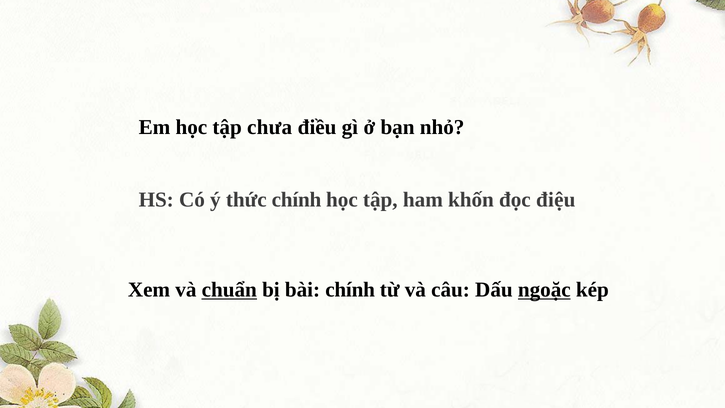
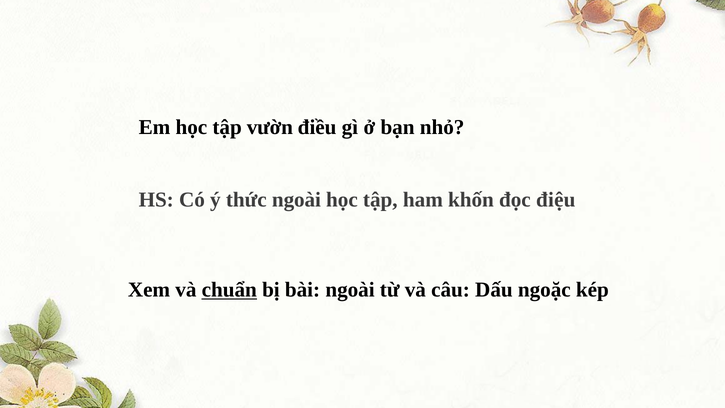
chưa: chưa -> vườn (270, 127)
thức chính: chính -> ngoài (296, 200)
bài chính: chính -> ngoài (350, 290)
ngoặc underline: present -> none (544, 290)
